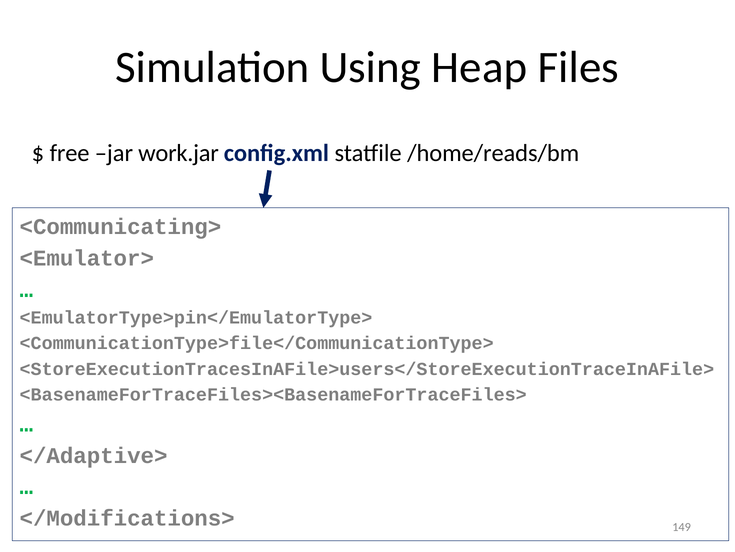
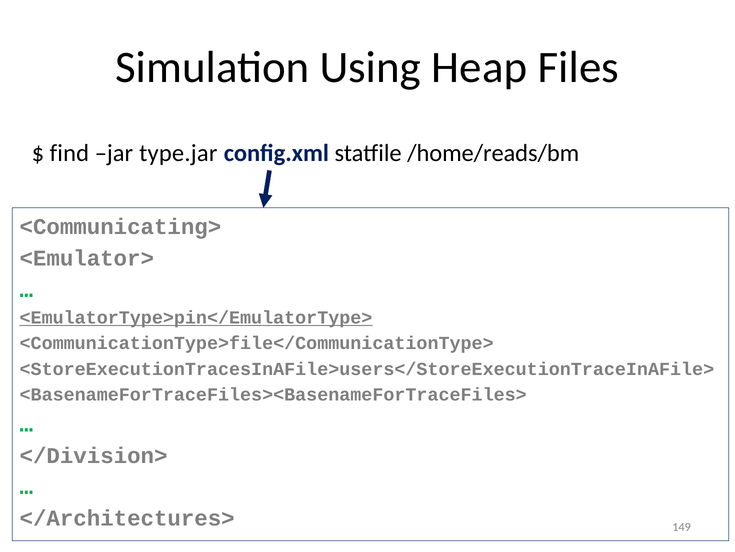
free: free -> find (69, 153)
work.jar: work.jar -> type.jar (178, 153)
<EmulatorType>pin</EmulatorType> underline: none -> present (196, 317)
</Adaptive>: </Adaptive> -> </Division> (94, 455)
</Modifications>: </Modifications> -> </Architectures> (127, 518)
